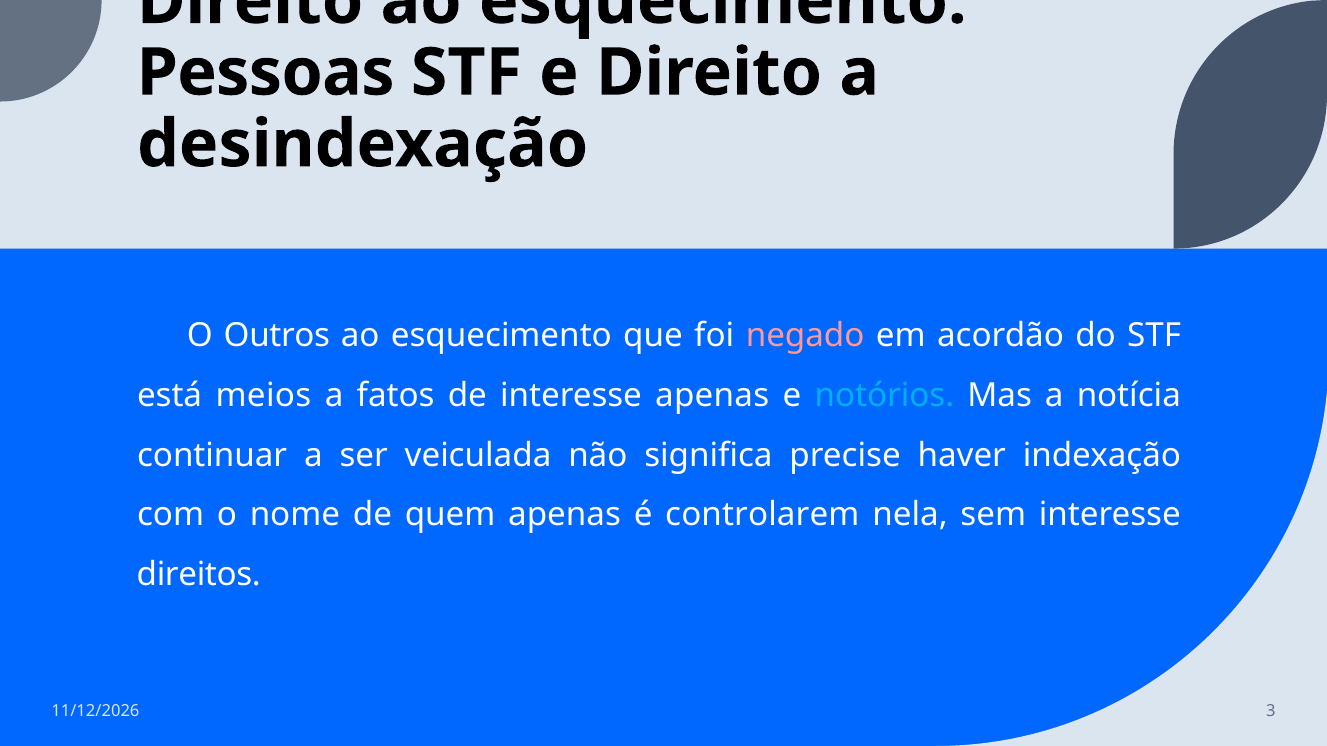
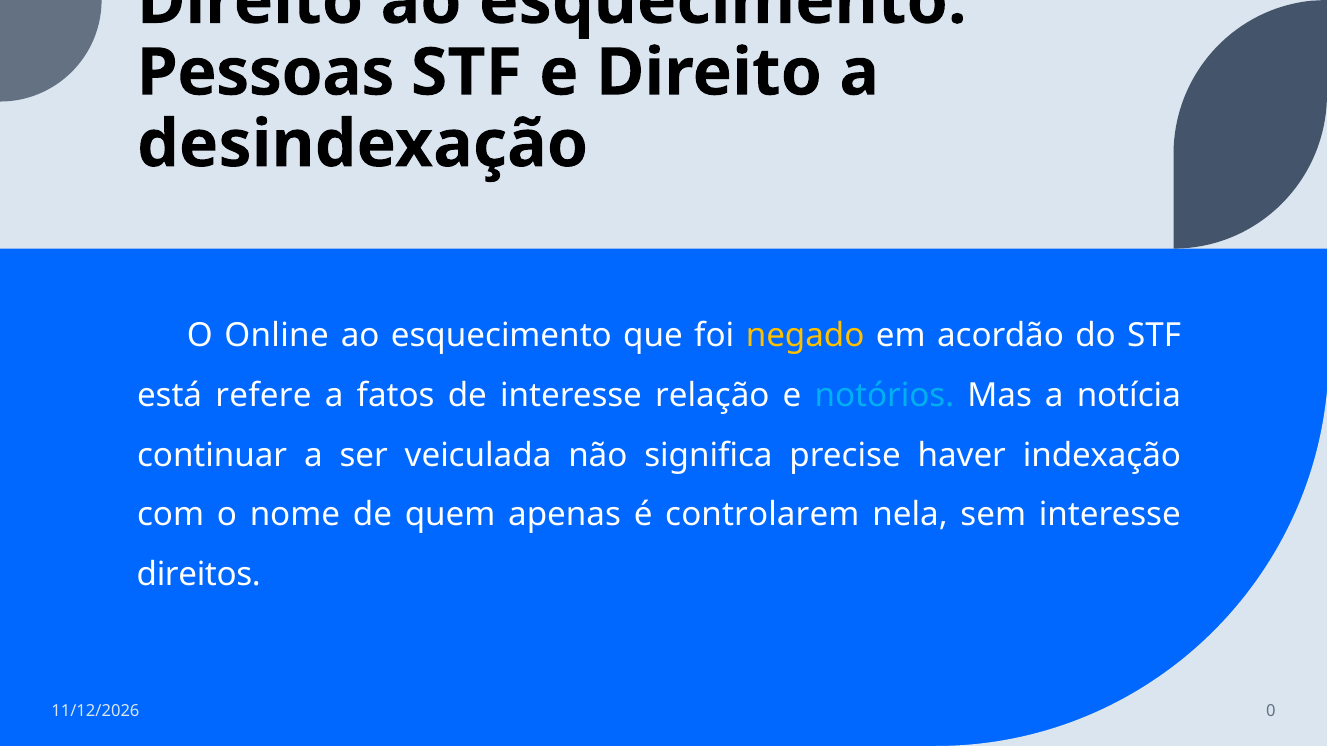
Outros: Outros -> Online (277, 336)
negado colour: pink -> yellow (805, 336)
meios: meios -> refere (263, 396)
interesse apenas: apenas -> relação (712, 396)
3: 3 -> 0 (1271, 711)
